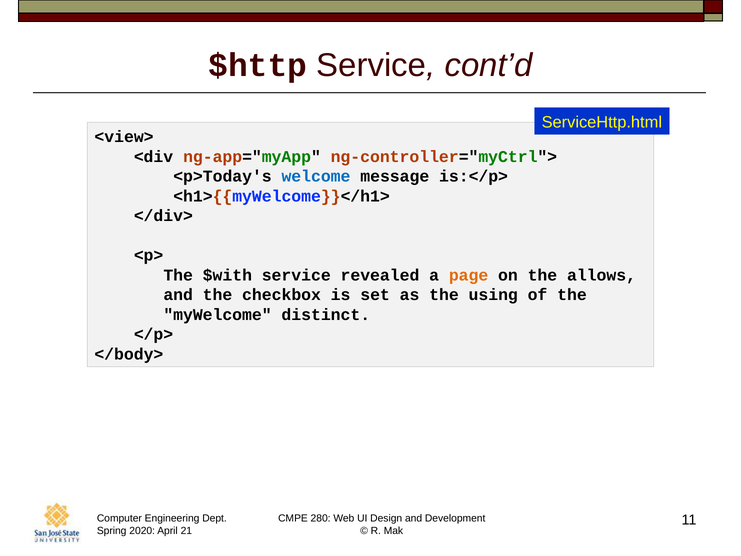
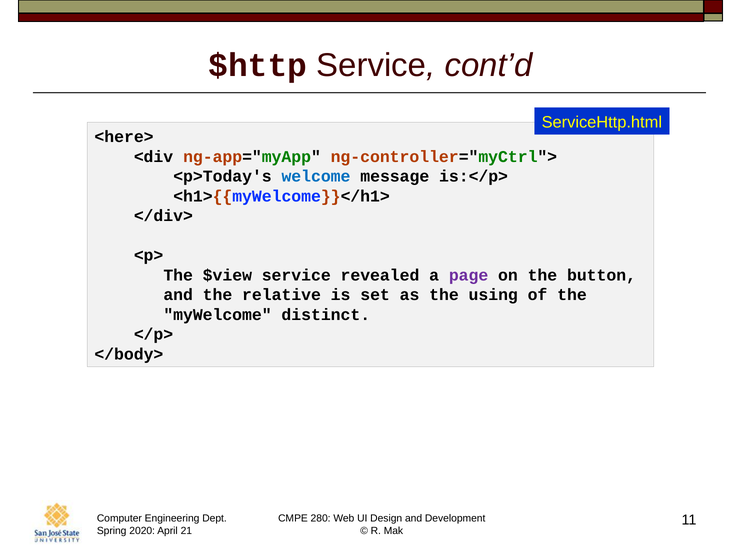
<view>: <view> -> <here> (124, 137)
$with: $with -> $view (227, 275)
page colour: orange -> purple (469, 275)
allows: allows -> button (602, 275)
checkbox: checkbox -> relative (282, 295)
